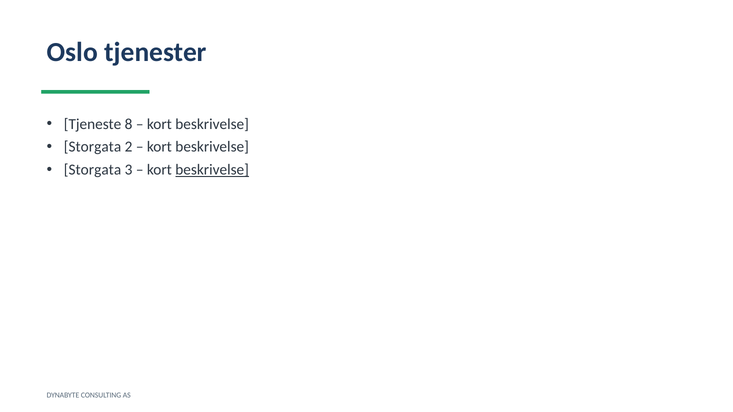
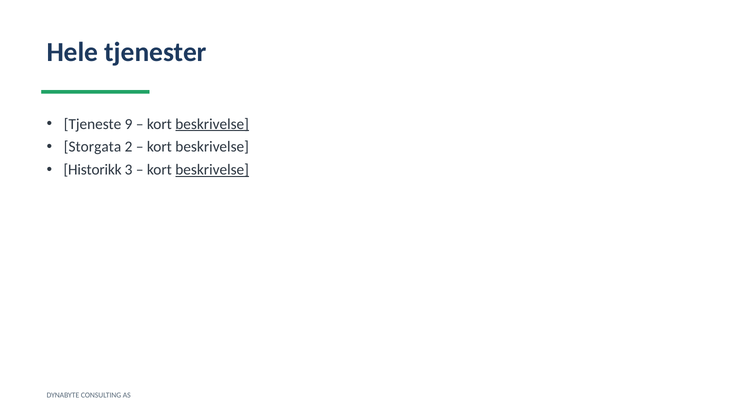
Oslo: Oslo -> Hele (72, 52)
8: 8 -> 9 (129, 124)
beskrivelse underline: none -> present (212, 124)
Storgata: Storgata -> Historikk (93, 170)
